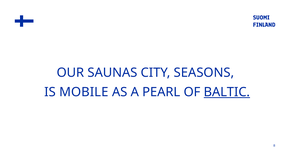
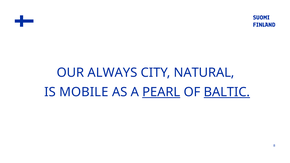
SAUNAS: SAUNAS -> ALWAYS (112, 73)
SEASONS: SEASONS -> NATURAL (204, 73)
PEARL underline: none -> present (161, 92)
